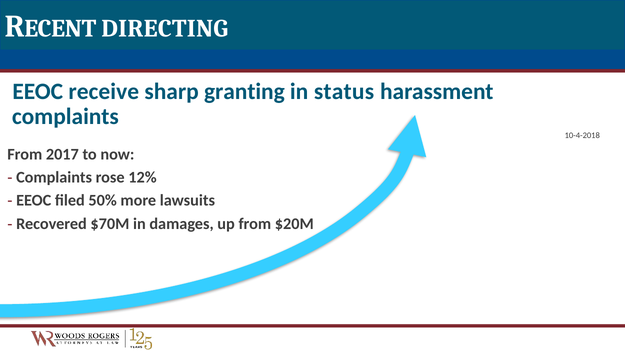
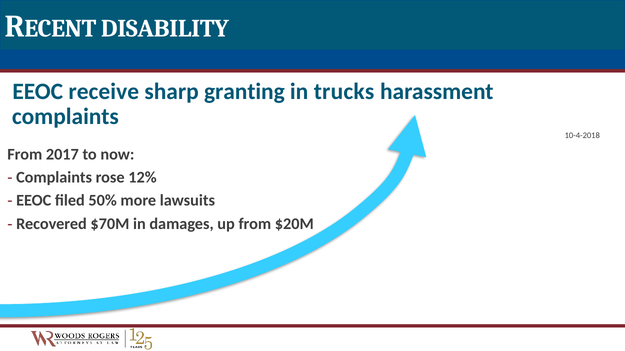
DIRECTING: DIRECTING -> DISABILITY (165, 29)
status: status -> trucks (344, 92)
